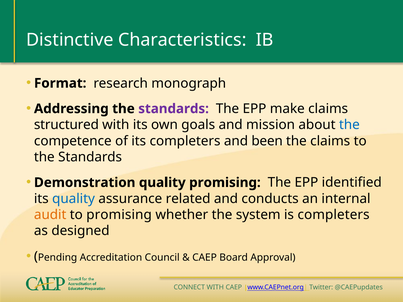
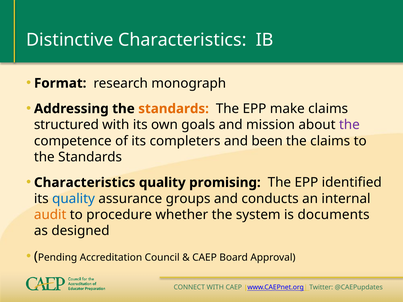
standards colour: purple -> orange (174, 109)
the colour: blue -> purple (349, 125)
Demonstration: Demonstration -> Characteristics (85, 183)
related: related -> groups (188, 199)
to promising: promising -> procedure (119, 215)
is completers: completers -> documents (334, 215)
